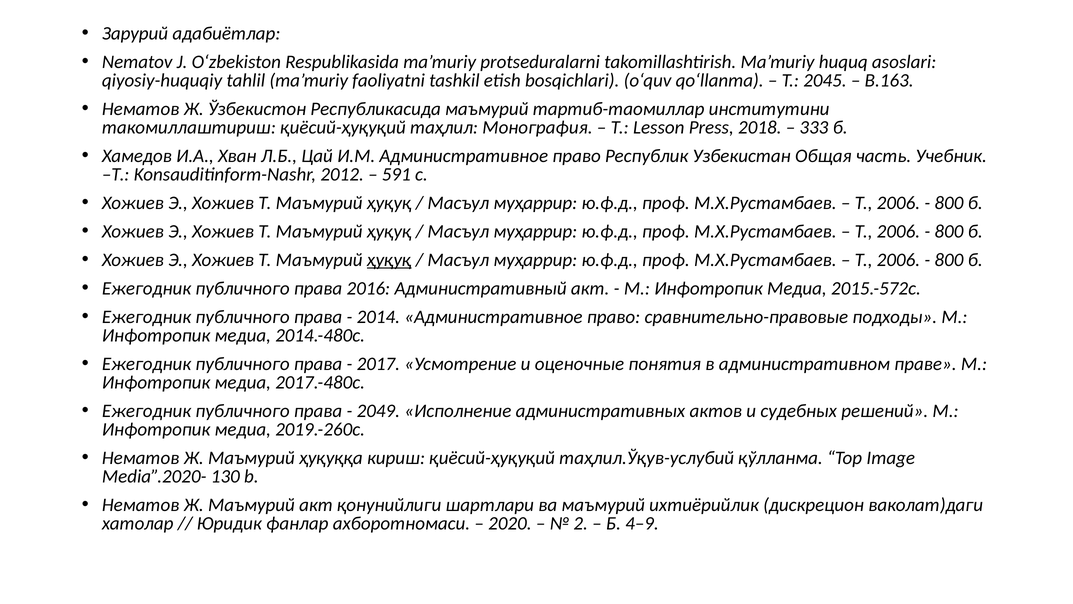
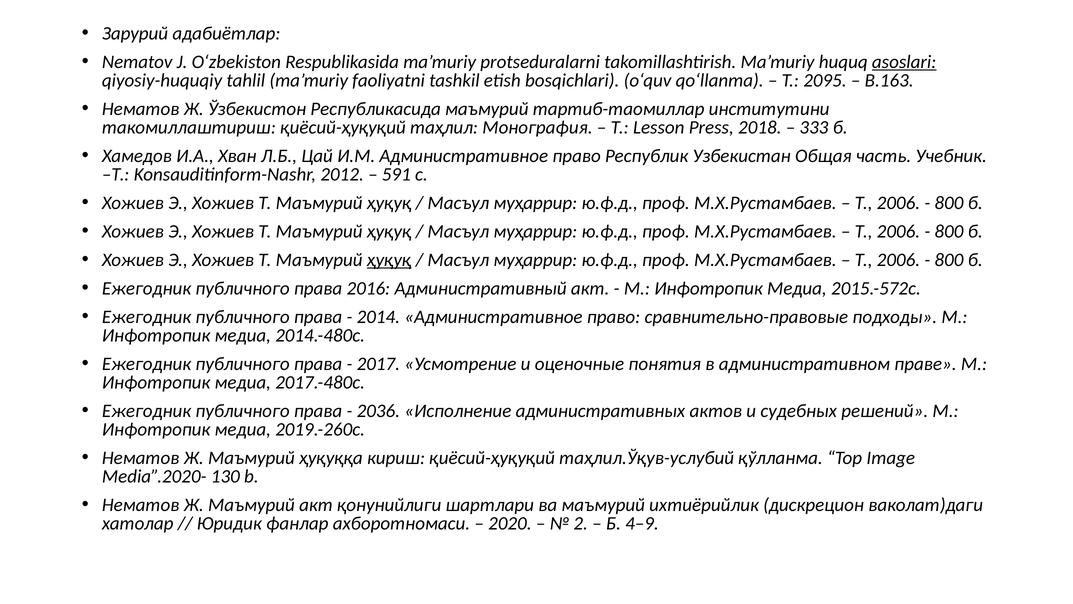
asoslari underline: none -> present (904, 62)
2045: 2045 -> 2095 (825, 80)
2049: 2049 -> 2036 (378, 411)
